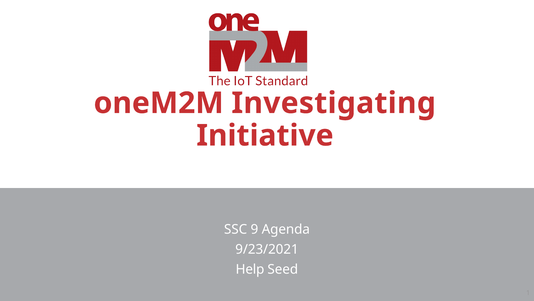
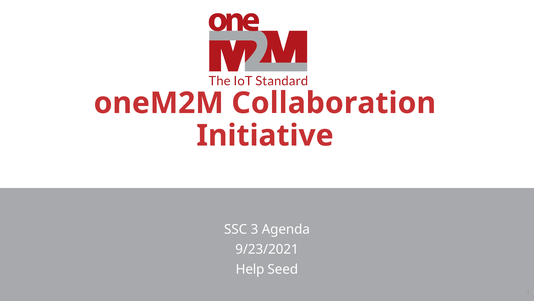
Investigating: Investigating -> Collaboration (334, 103)
9: 9 -> 3 (254, 229)
